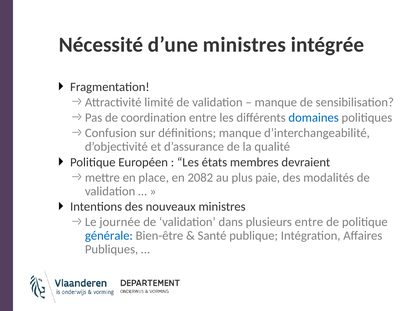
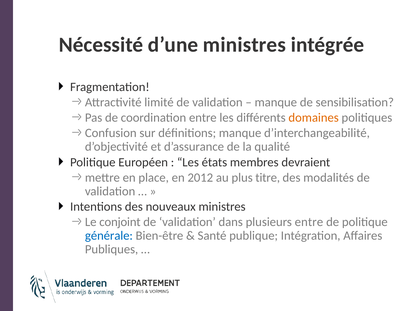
domaines colour: blue -> orange (314, 118)
2082: 2082 -> 2012 (200, 178)
paie: paie -> titre (268, 178)
journée: journée -> conjoint (120, 222)
